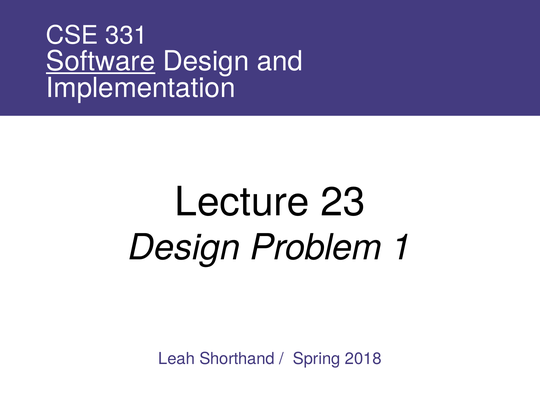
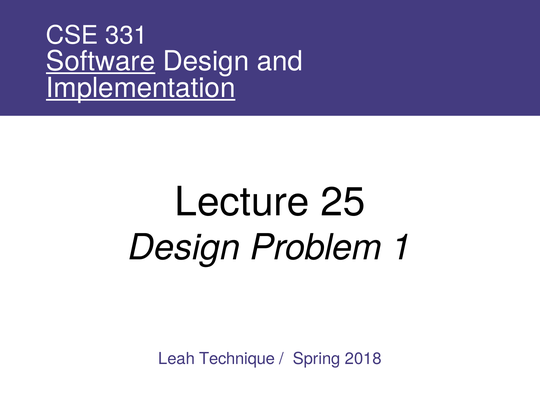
Implementation underline: none -> present (141, 88)
23: 23 -> 25 (343, 202)
Shorthand: Shorthand -> Technique (237, 359)
